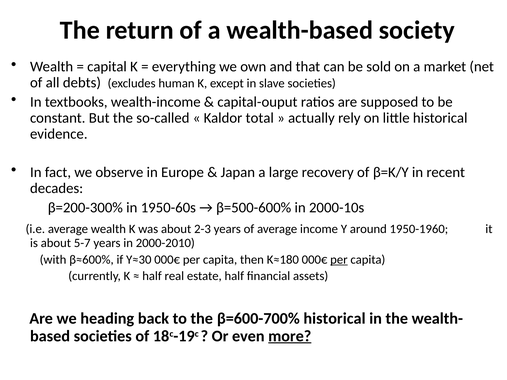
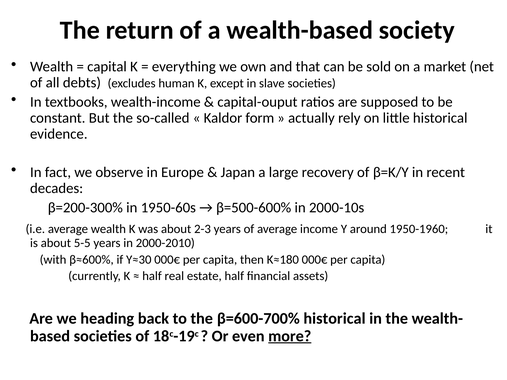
total: total -> form (260, 118)
5-7: 5-7 -> 5-5 (82, 243)
per underline: present -> none (339, 260)
